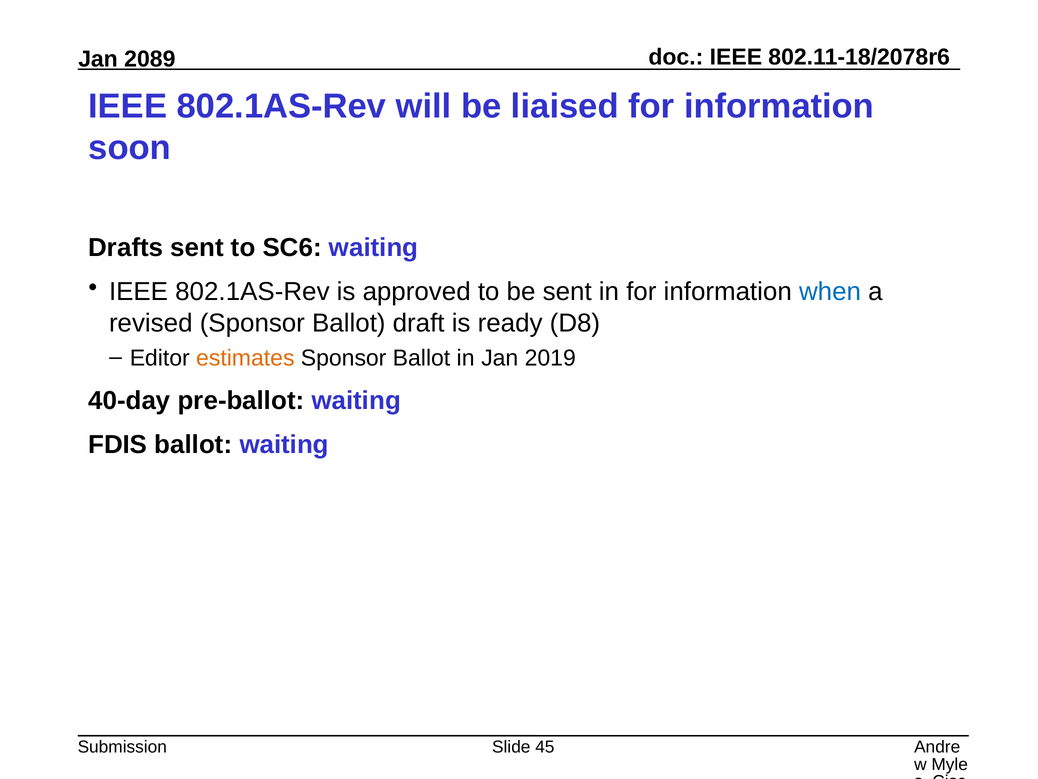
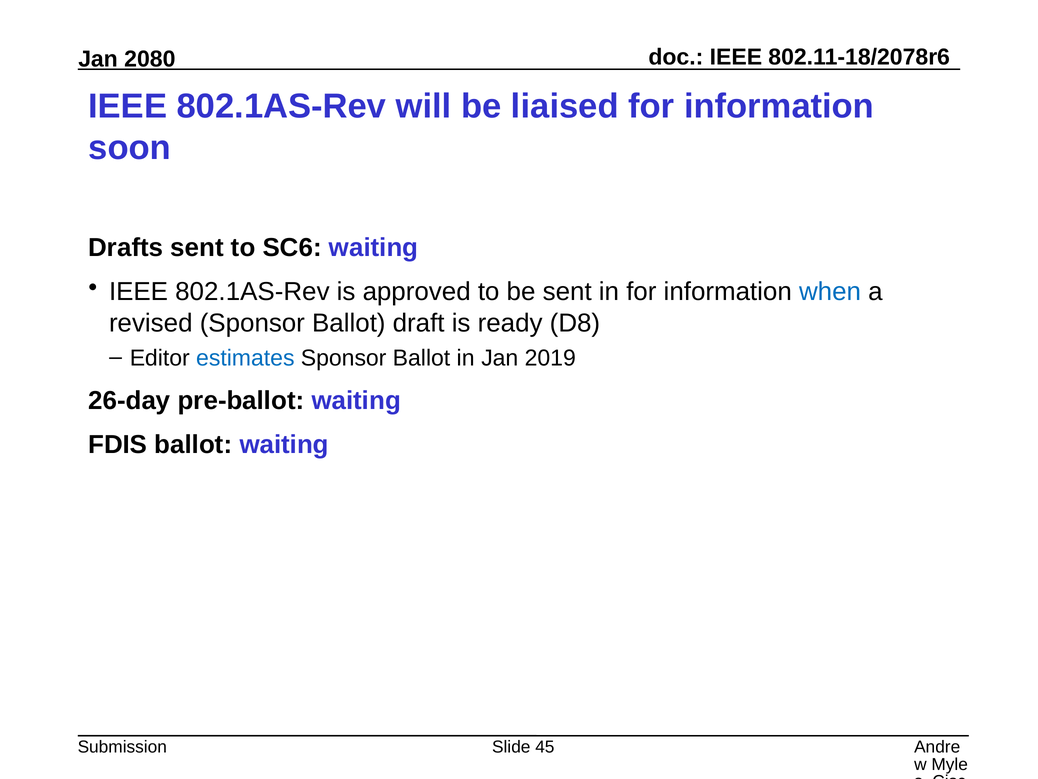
2089: 2089 -> 2080 (150, 59)
estimates colour: orange -> blue (245, 358)
40-day: 40-day -> 26-day (129, 400)
